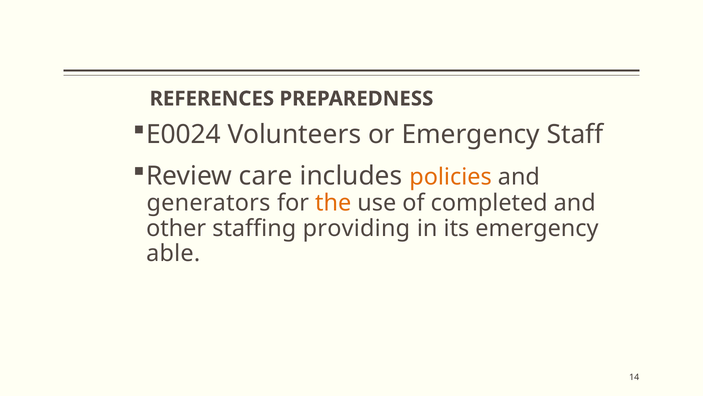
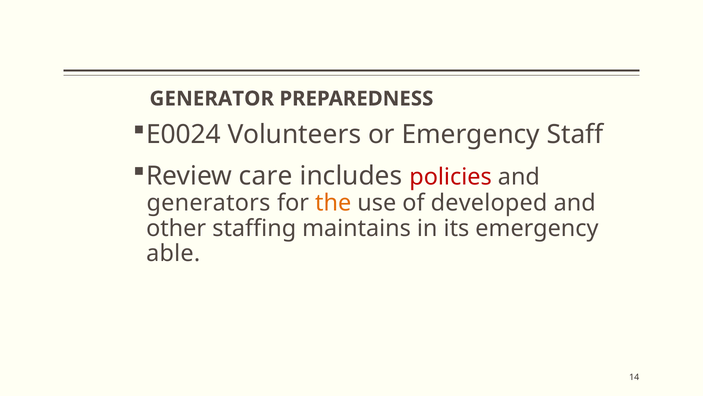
REFERENCES: REFERENCES -> GENERATOR (212, 99)
policies colour: orange -> red (451, 177)
completed: completed -> developed (489, 203)
providing: providing -> maintains (357, 228)
